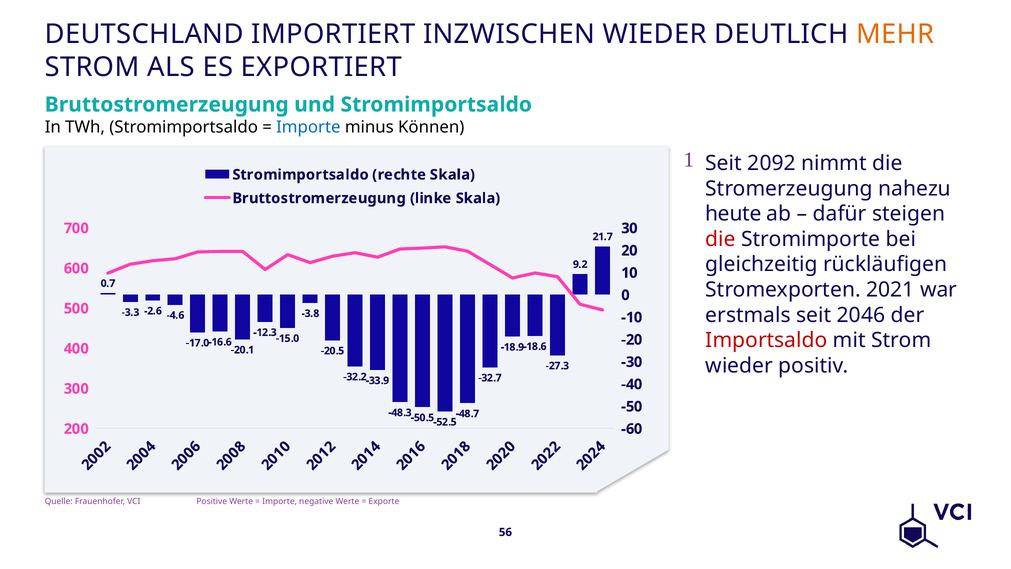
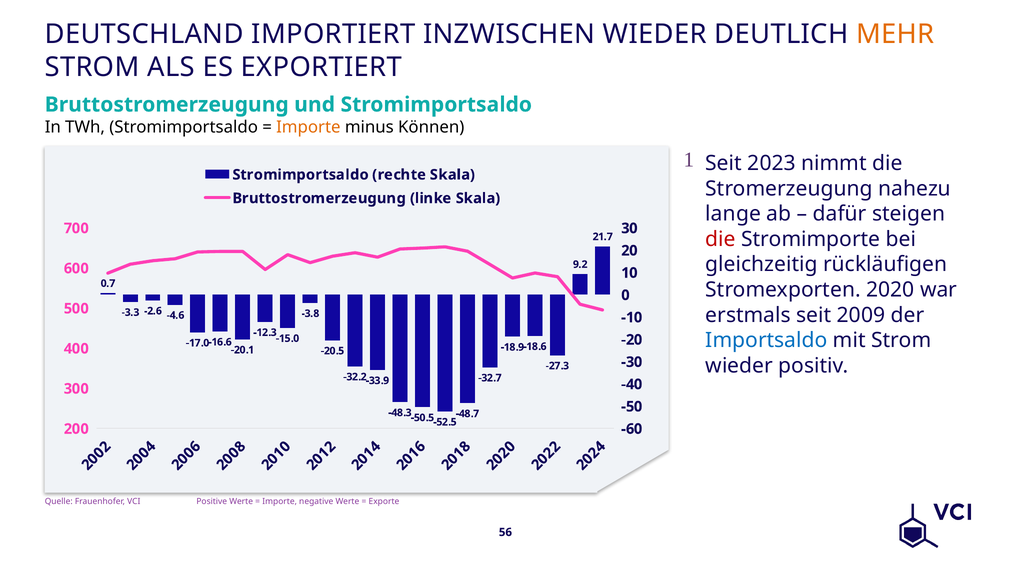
Importe colour: blue -> orange (308, 127)
2092: 2092 -> 2023 (772, 163)
heute: heute -> lange (733, 214)
2021: 2021 -> 2020 (890, 290)
2046: 2046 -> 2009 (861, 315)
Importsaldo colour: red -> blue (766, 340)
